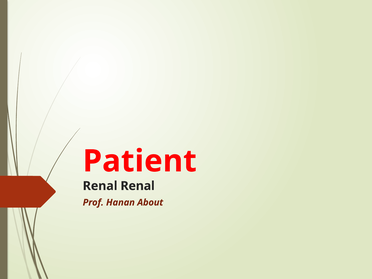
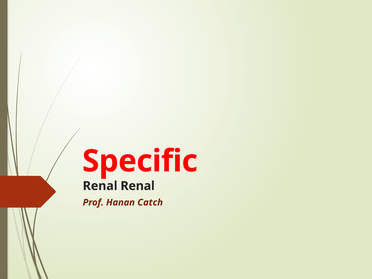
Patient: Patient -> Specific (140, 161)
About: About -> Catch (150, 202)
